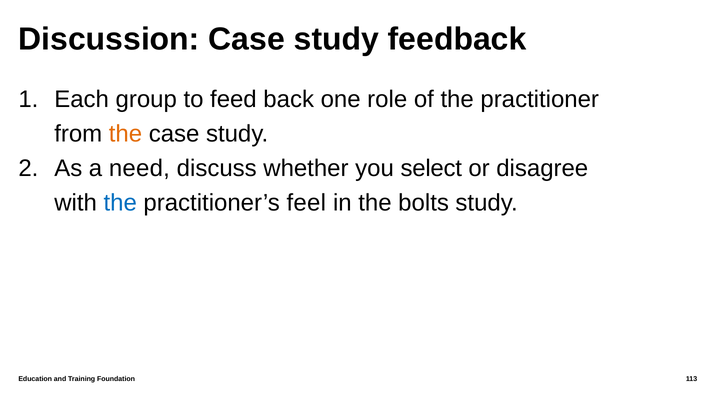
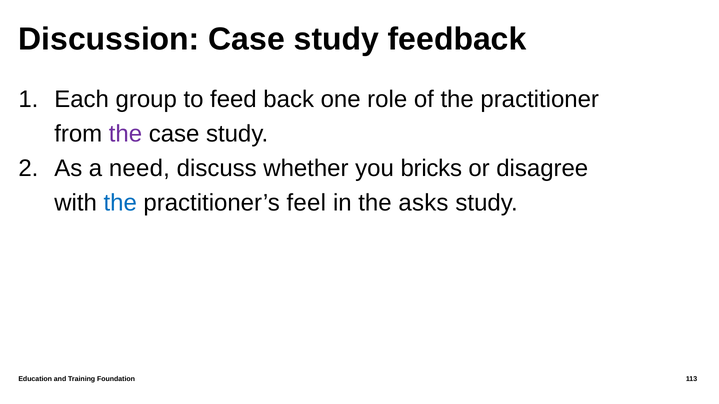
the colour: orange -> purple (125, 134)
select: select -> bricks (431, 168)
bolts: bolts -> asks (423, 203)
